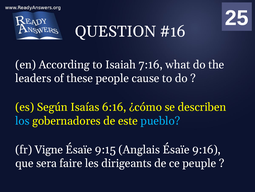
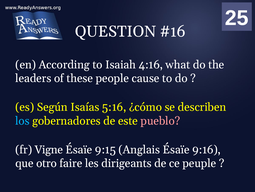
7:16: 7:16 -> 4:16 (151, 64)
6:16: 6:16 -> 5:16 (114, 107)
pueblo colour: light blue -> pink (160, 120)
sera: sera -> otro (47, 163)
